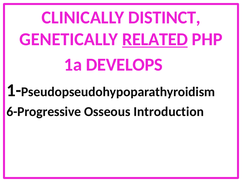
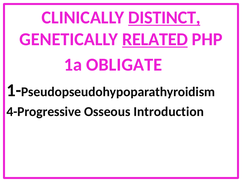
DISTINCT underline: none -> present (164, 17)
DEVELOPS: DEVELOPS -> OBLIGATE (124, 65)
6-Progressive: 6-Progressive -> 4-Progressive (44, 111)
